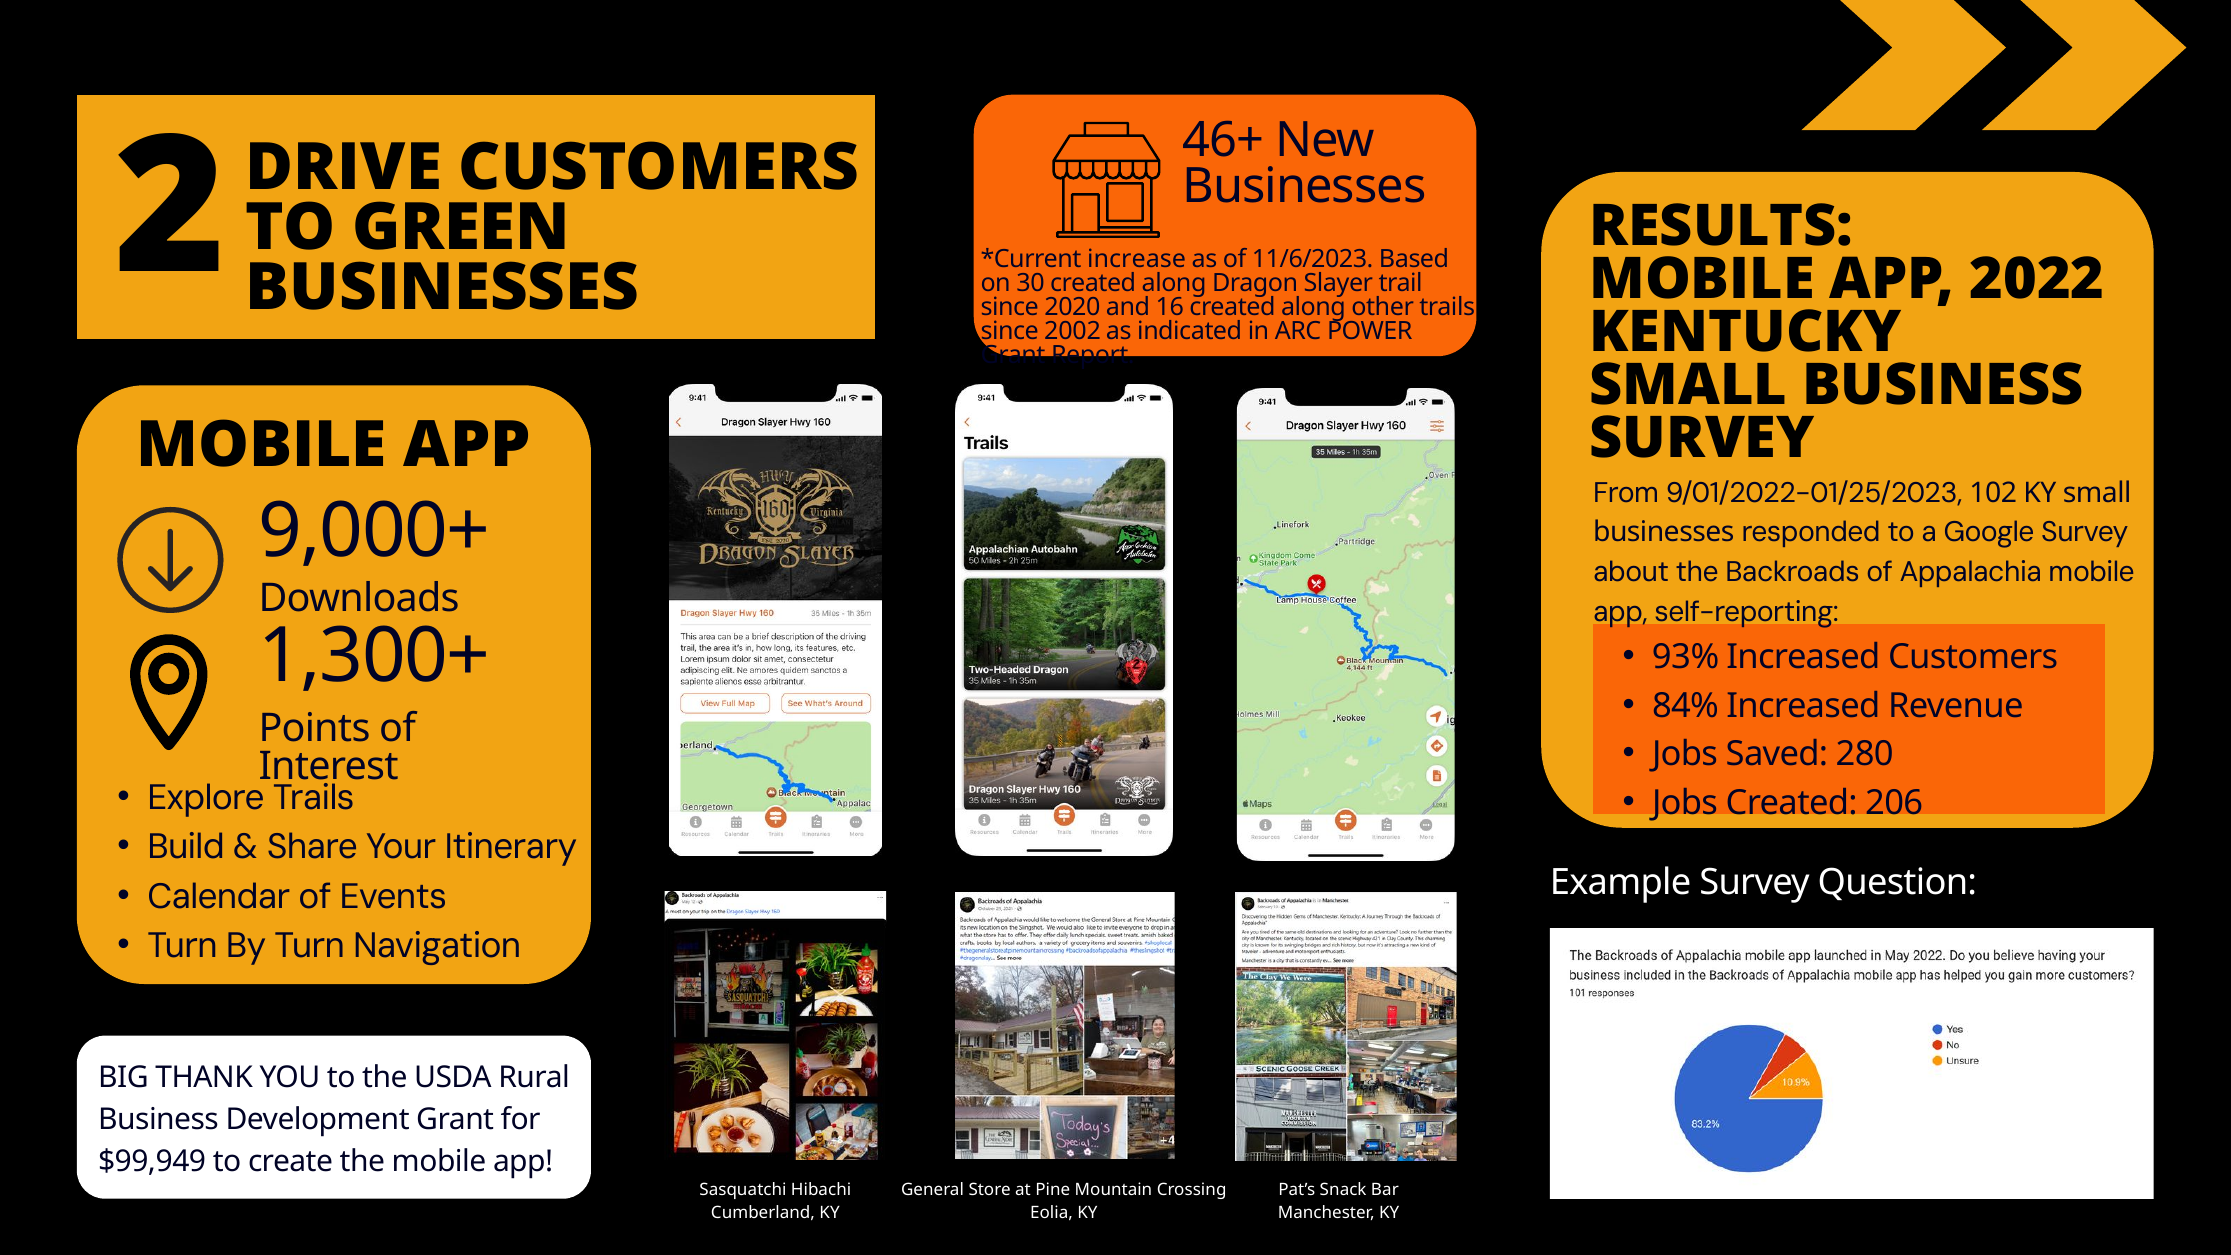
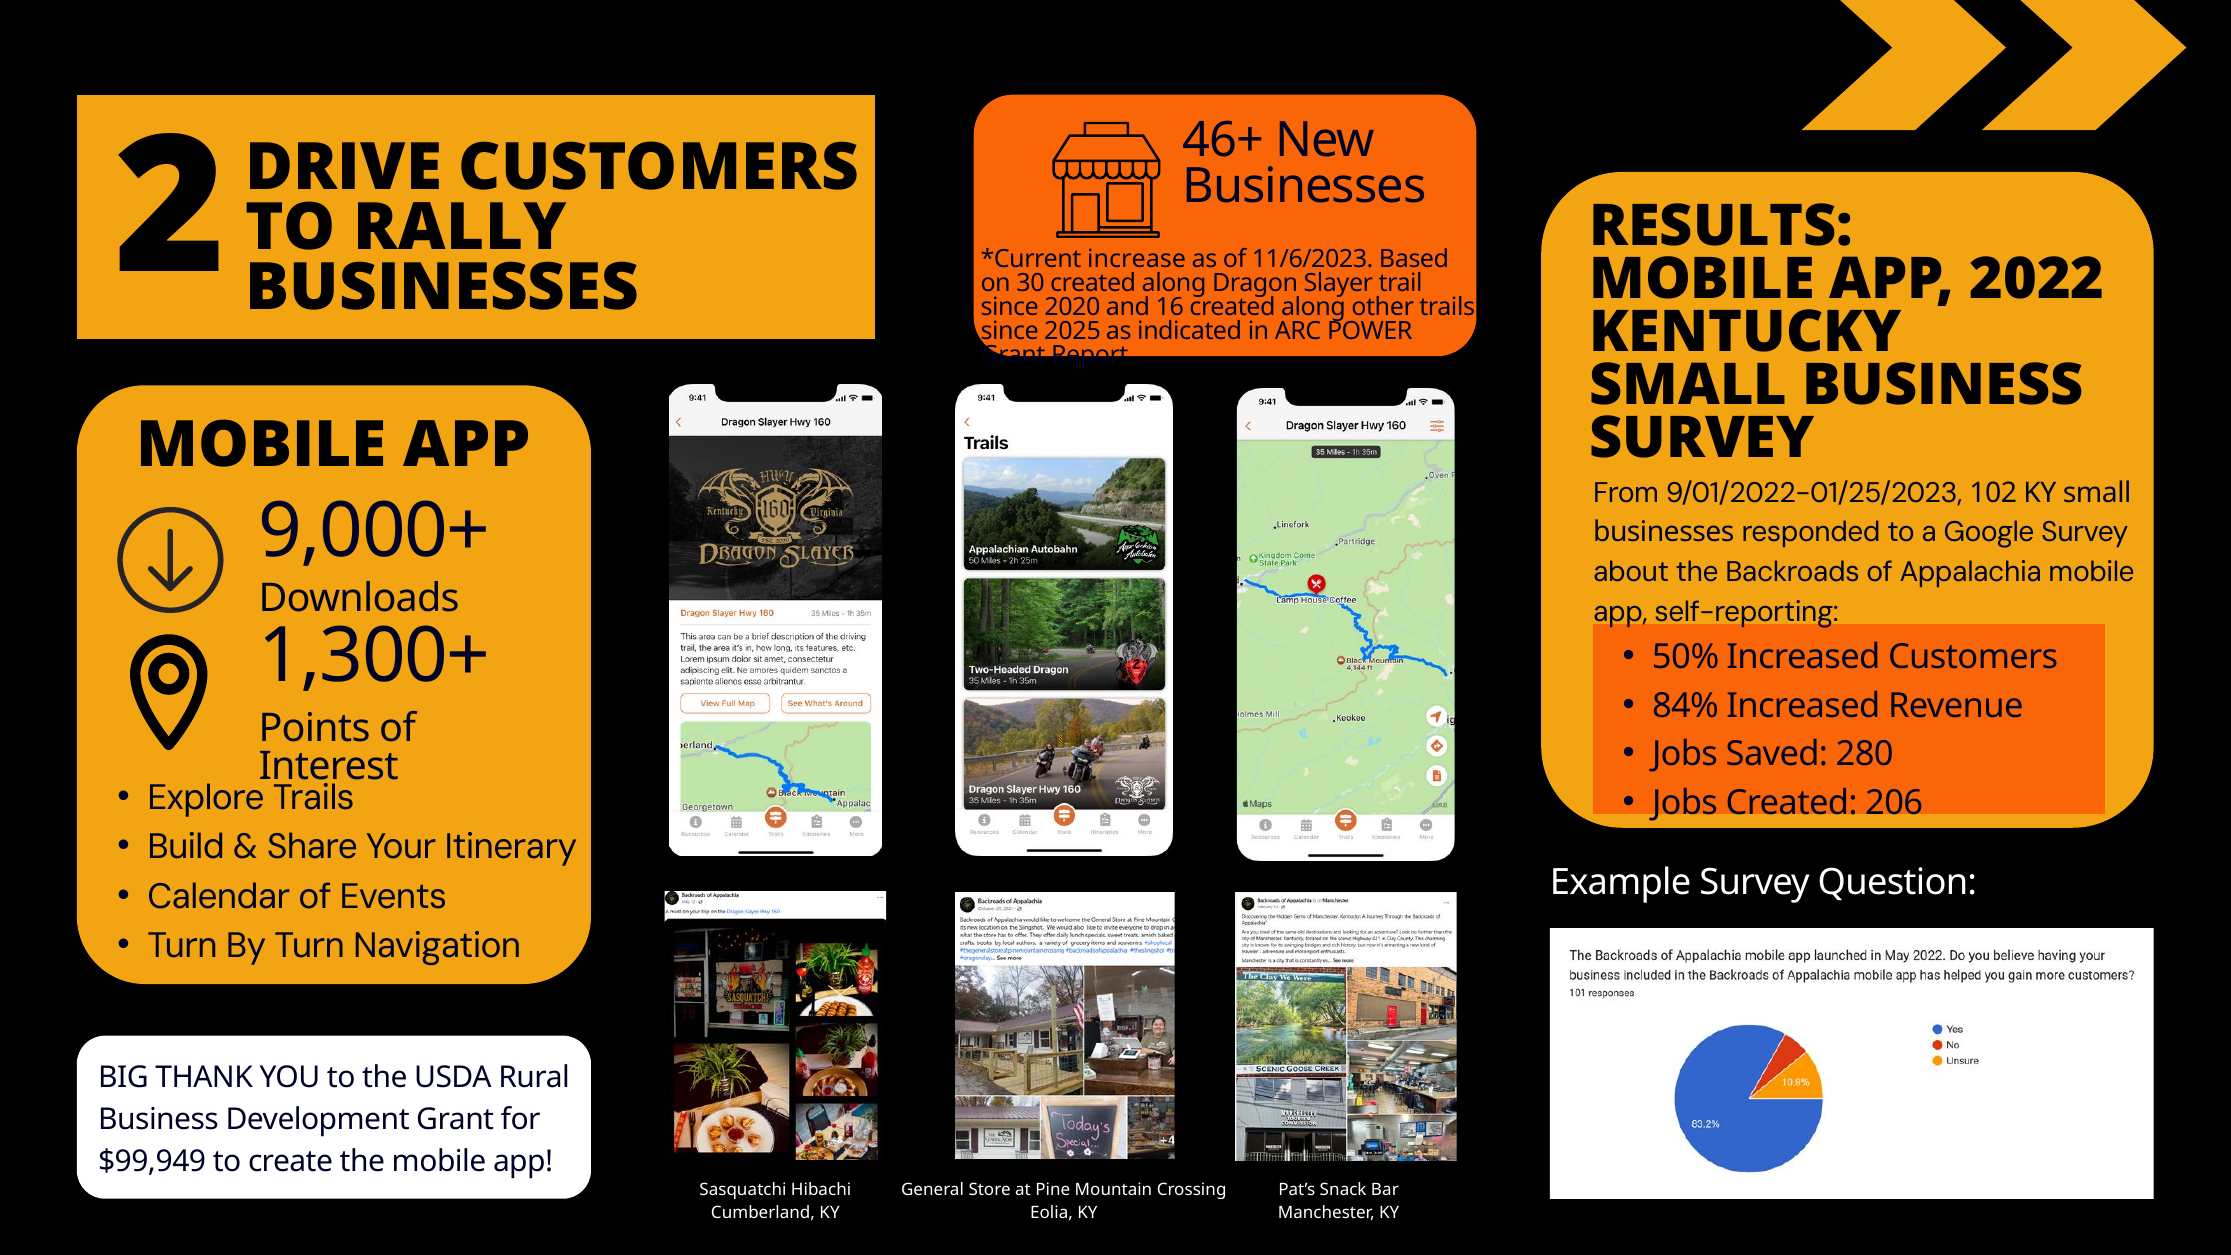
GREEN: GREEN -> RALLY (460, 228)
2002: 2002 -> 2025 (1073, 331)
93%: 93% -> 50% (1686, 657)
